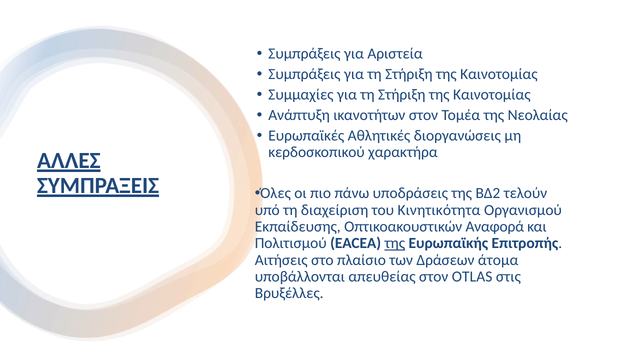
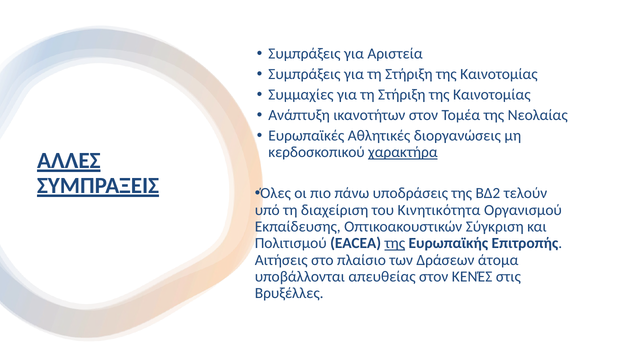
χαρακτήρα underline: none -> present (403, 152)
Αναφορά: Αναφορά -> Σύγκριση (495, 227)
OTLAS: OTLAS -> ΚΕΝΈΣ (472, 277)
